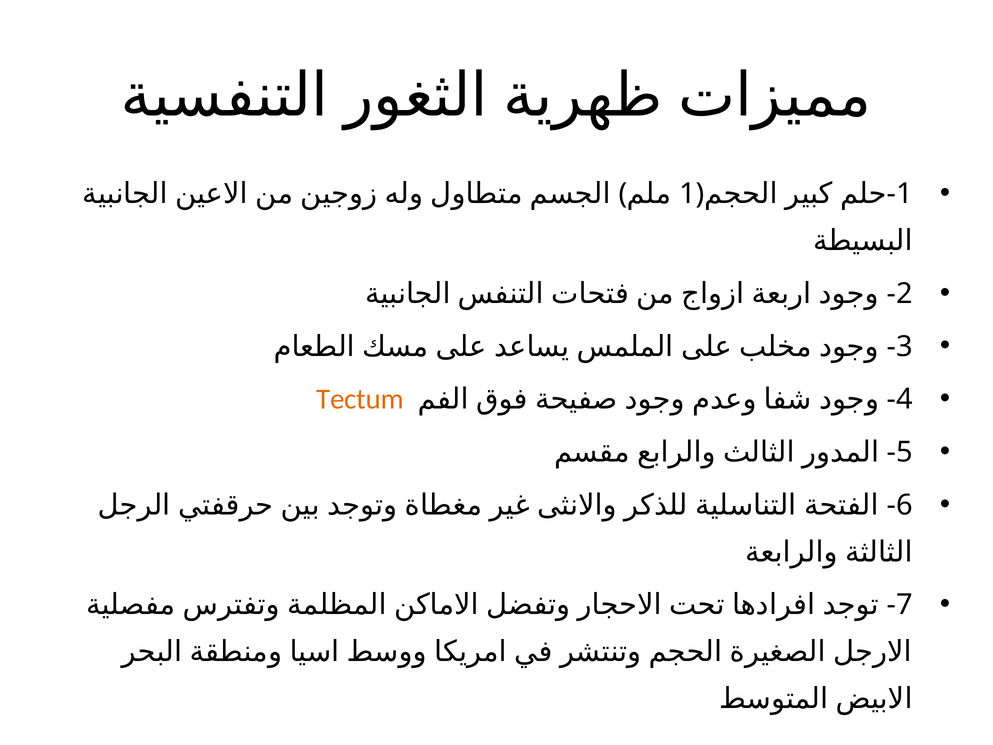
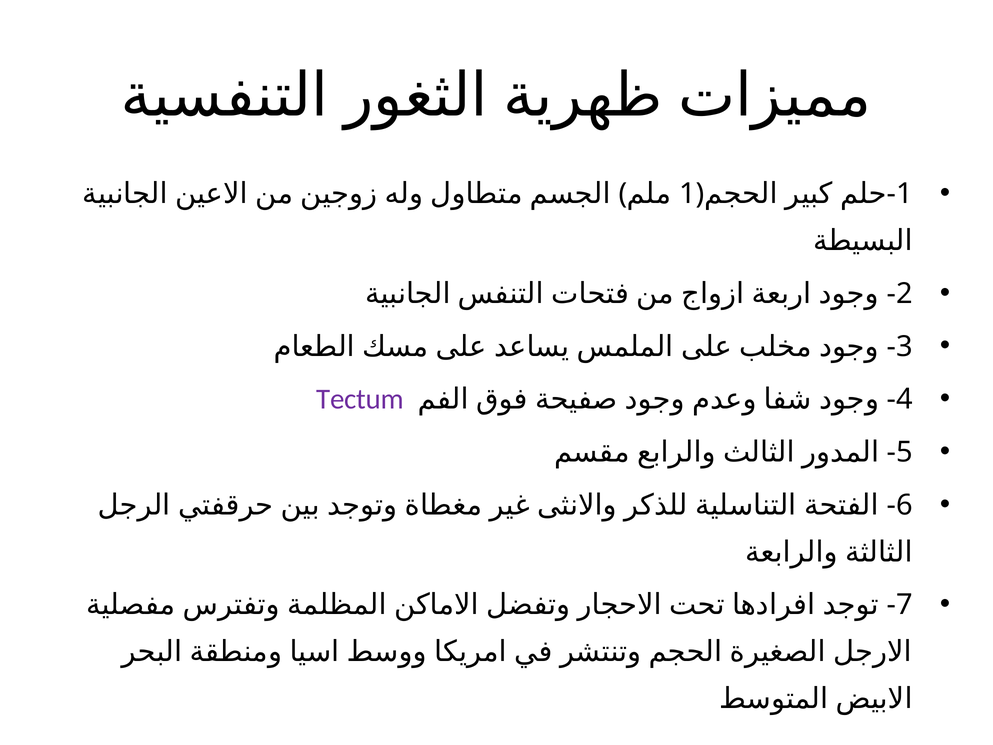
Tectum colour: orange -> purple (360, 399)
